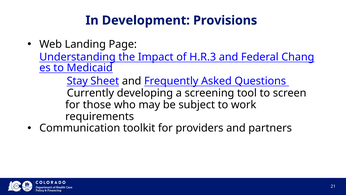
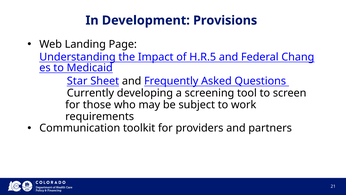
H.R.3: H.R.3 -> H.R.5 (203, 57)
Stay: Stay -> Star (77, 81)
